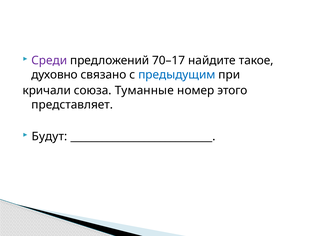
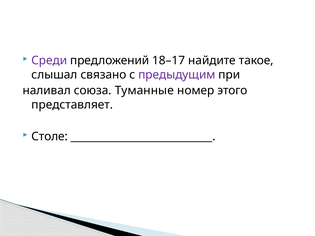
70–17: 70–17 -> 18–17 (169, 61)
духовно: духовно -> слышал (54, 75)
предыдущим colour: blue -> purple (177, 75)
кричали: кричали -> наливал (47, 91)
Будут: Будут -> Столе (50, 137)
